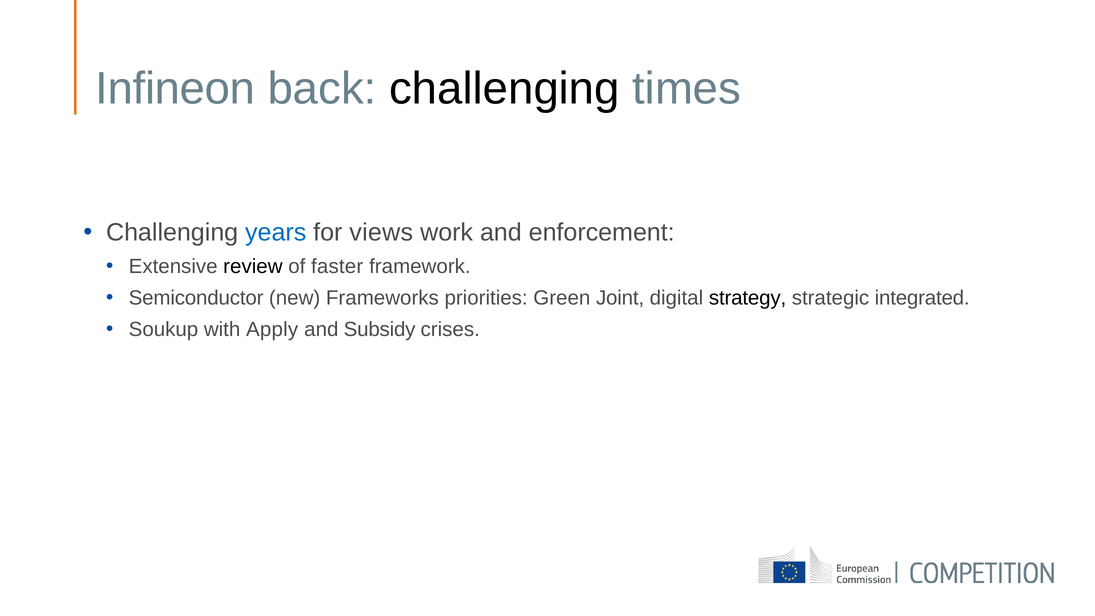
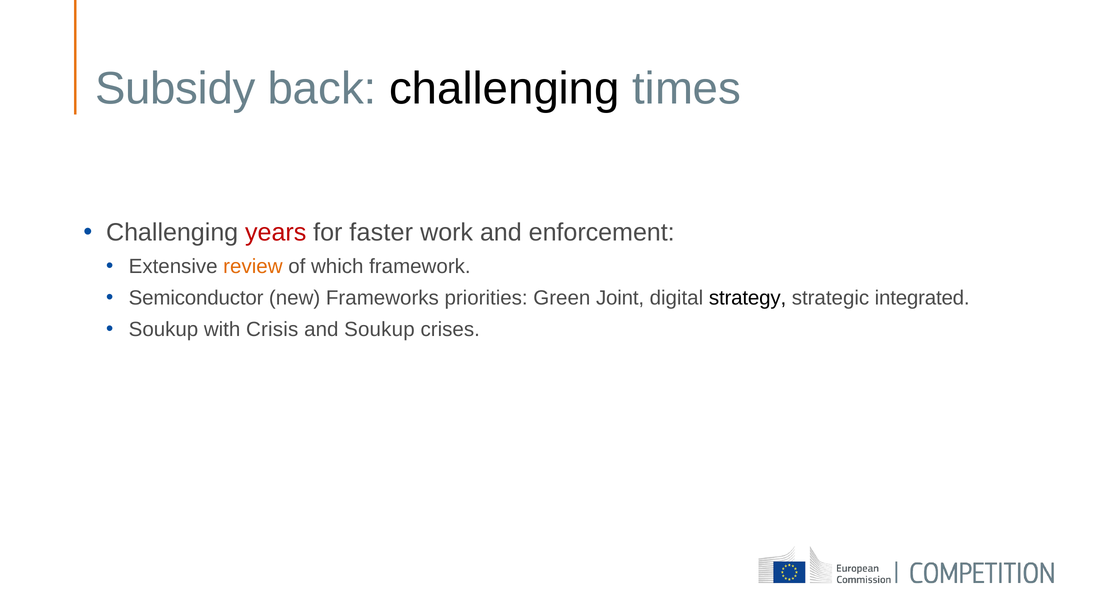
Infineon: Infineon -> Subsidy (175, 89)
years colour: blue -> red (276, 233)
views: views -> faster (381, 233)
review colour: black -> orange (253, 266)
faster: faster -> which (337, 266)
Apply: Apply -> Crisis (272, 329)
and Subsidy: Subsidy -> Soukup (379, 329)
